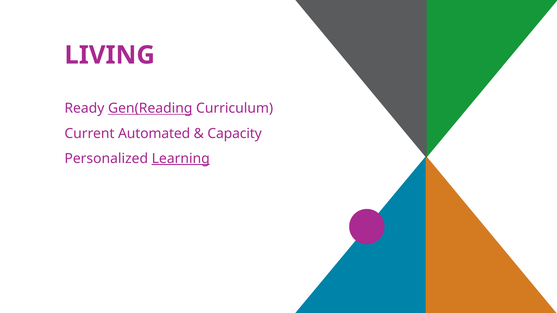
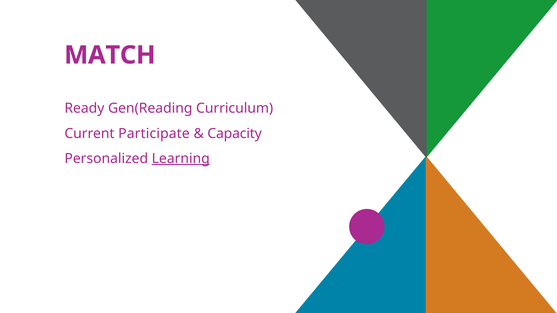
LIVING: LIVING -> MATCH (110, 55)
Gen(Reading underline: present -> none (150, 108)
Automated: Automated -> Participate (154, 134)
